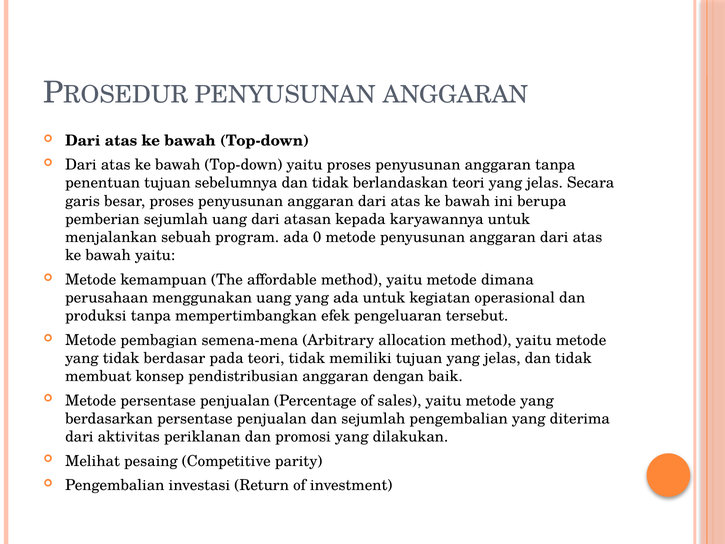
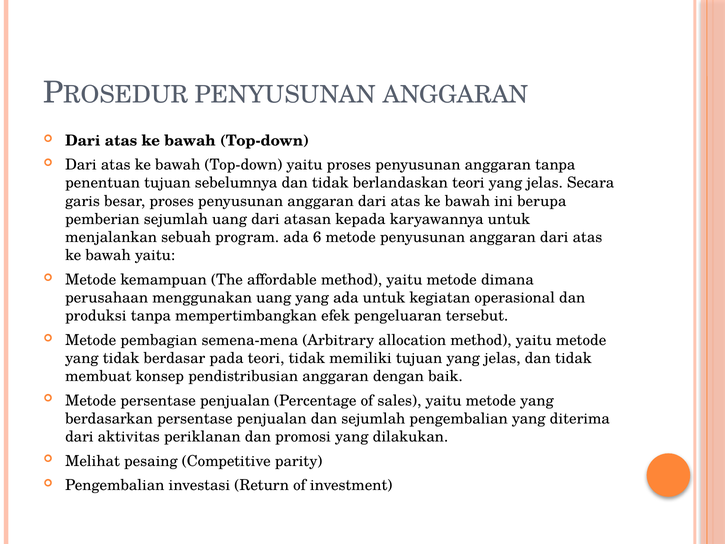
0: 0 -> 6 (317, 237)
